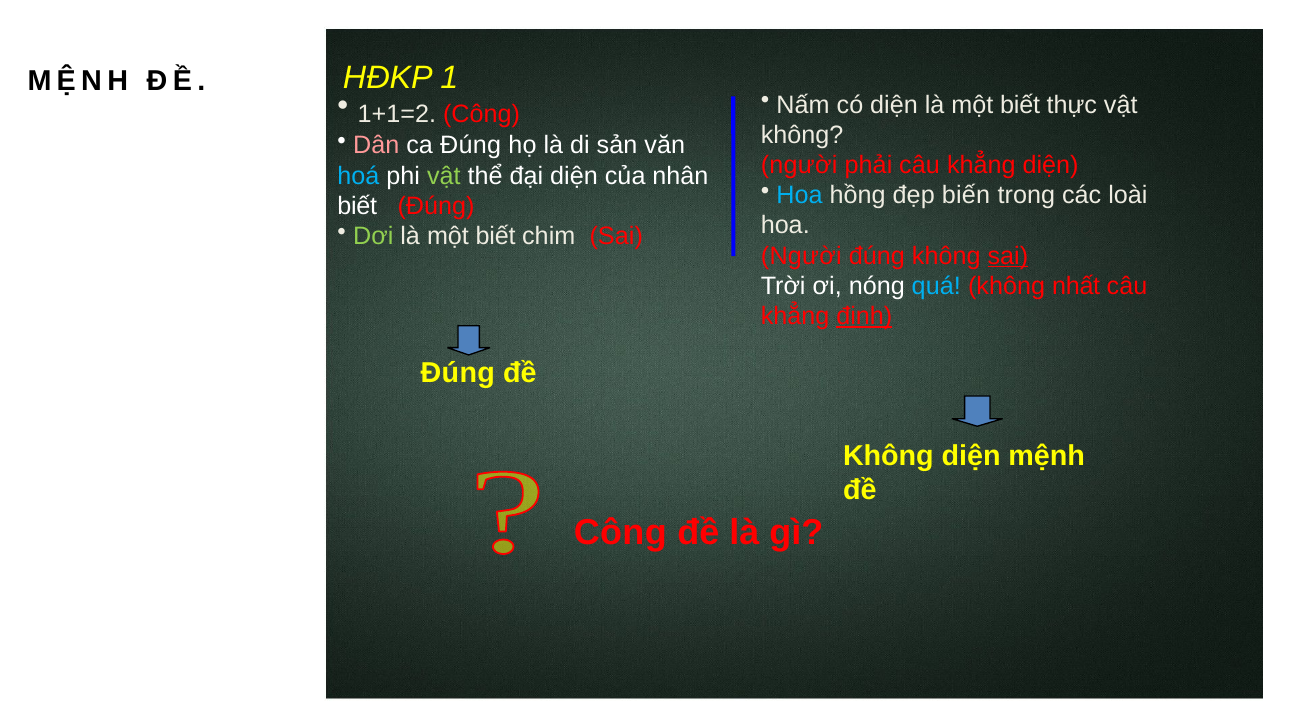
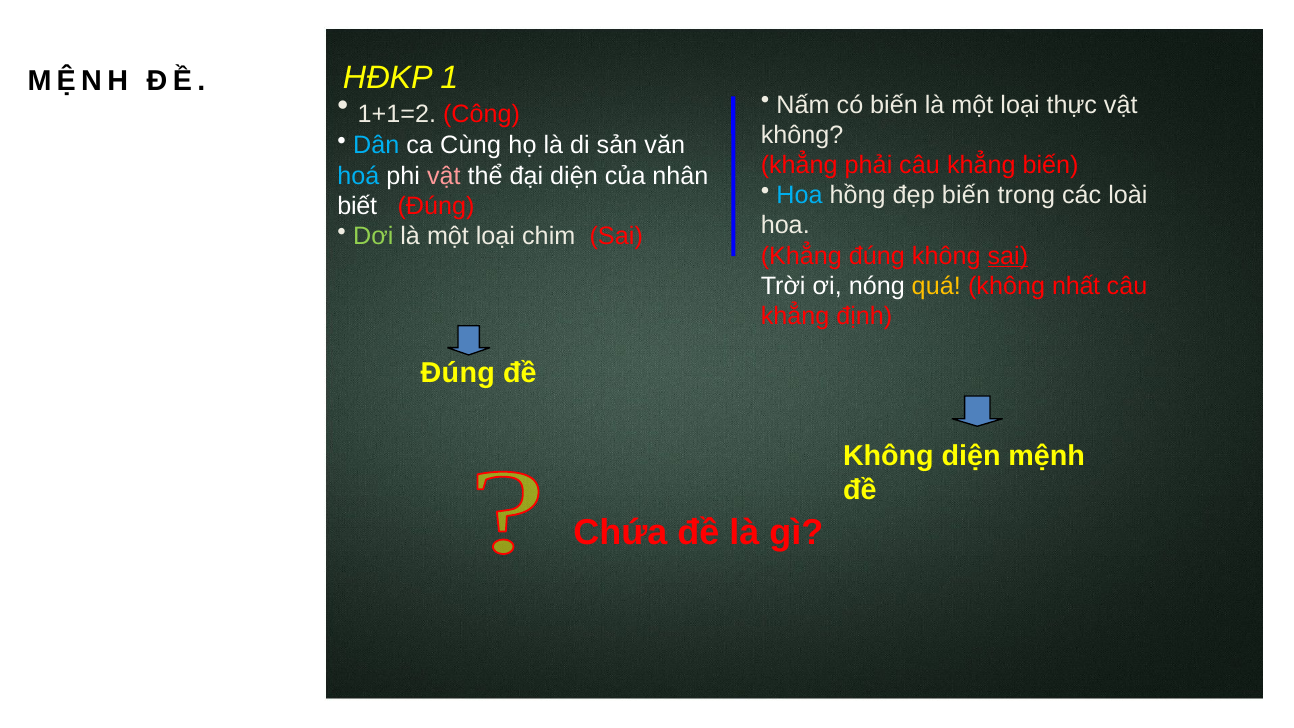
có diện: diện -> biến (894, 105)
biết: biết -> loại (1020, 105)
Dân colour: pink -> light blue (376, 146)
ca Đúng: Đúng -> Cùng (471, 146)
người: người -> khẳng (799, 165)
khẳng diện: diện -> biến (1051, 165)
vật colour: light green -> pink (444, 176)
biết: biết -> loại (495, 236)
Người: Người -> Khẳng (801, 256)
quá colour: light blue -> yellow (936, 286)
định underline: present -> none (864, 316)
Công: Công -> Chứa (620, 532)
